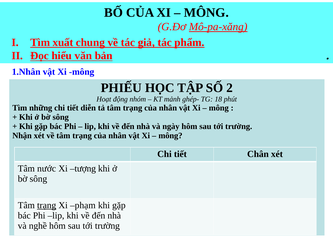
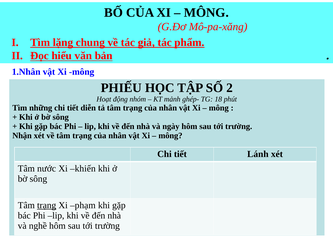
Mô-pa-xăng underline: present -> none (218, 27)
xuất: xuất -> lặng (63, 42)
Chân: Chân -> Lánh (258, 154)
tượng: tượng -> khiến (83, 168)
